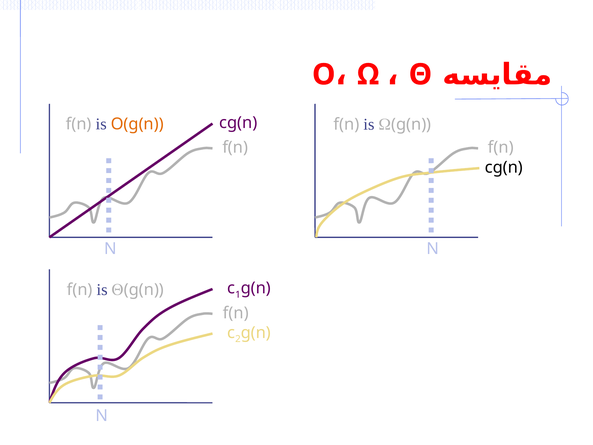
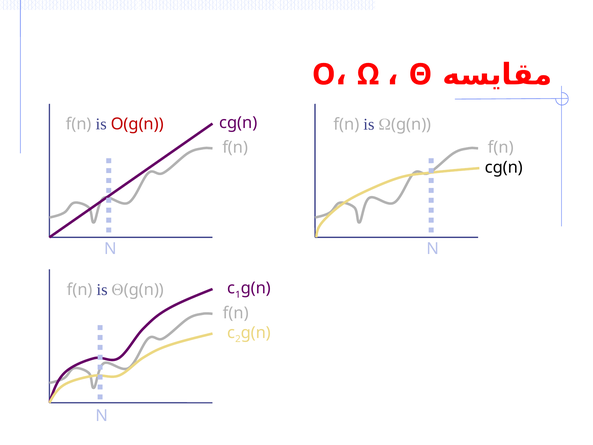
O(g(n colour: orange -> red (137, 124)
